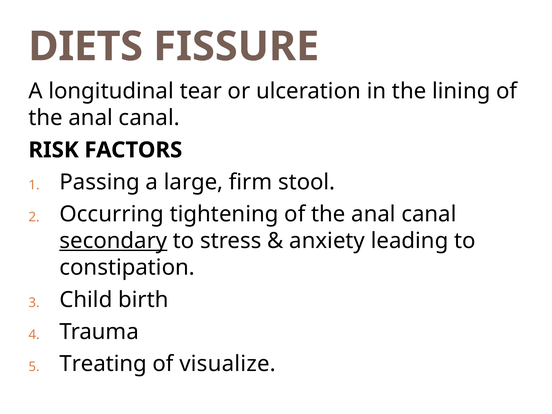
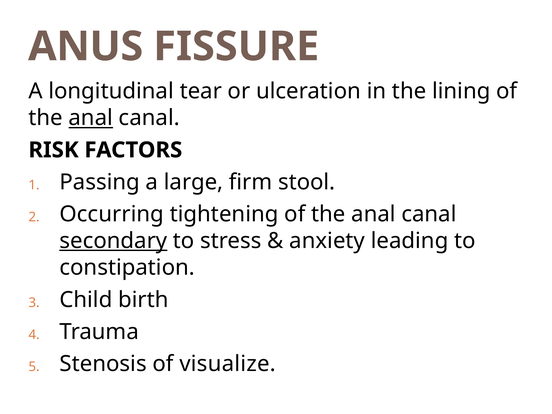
DIETS: DIETS -> ANUS (86, 47)
anal underline: none -> present (91, 118)
Treating: Treating -> Stenosis (103, 364)
